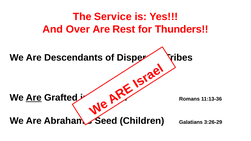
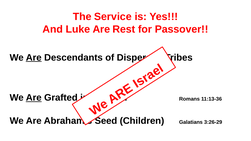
Over: Over -> Luke (78, 29)
Thunders: Thunders -> Passover (182, 29)
Are underline: none -> present (34, 58)
